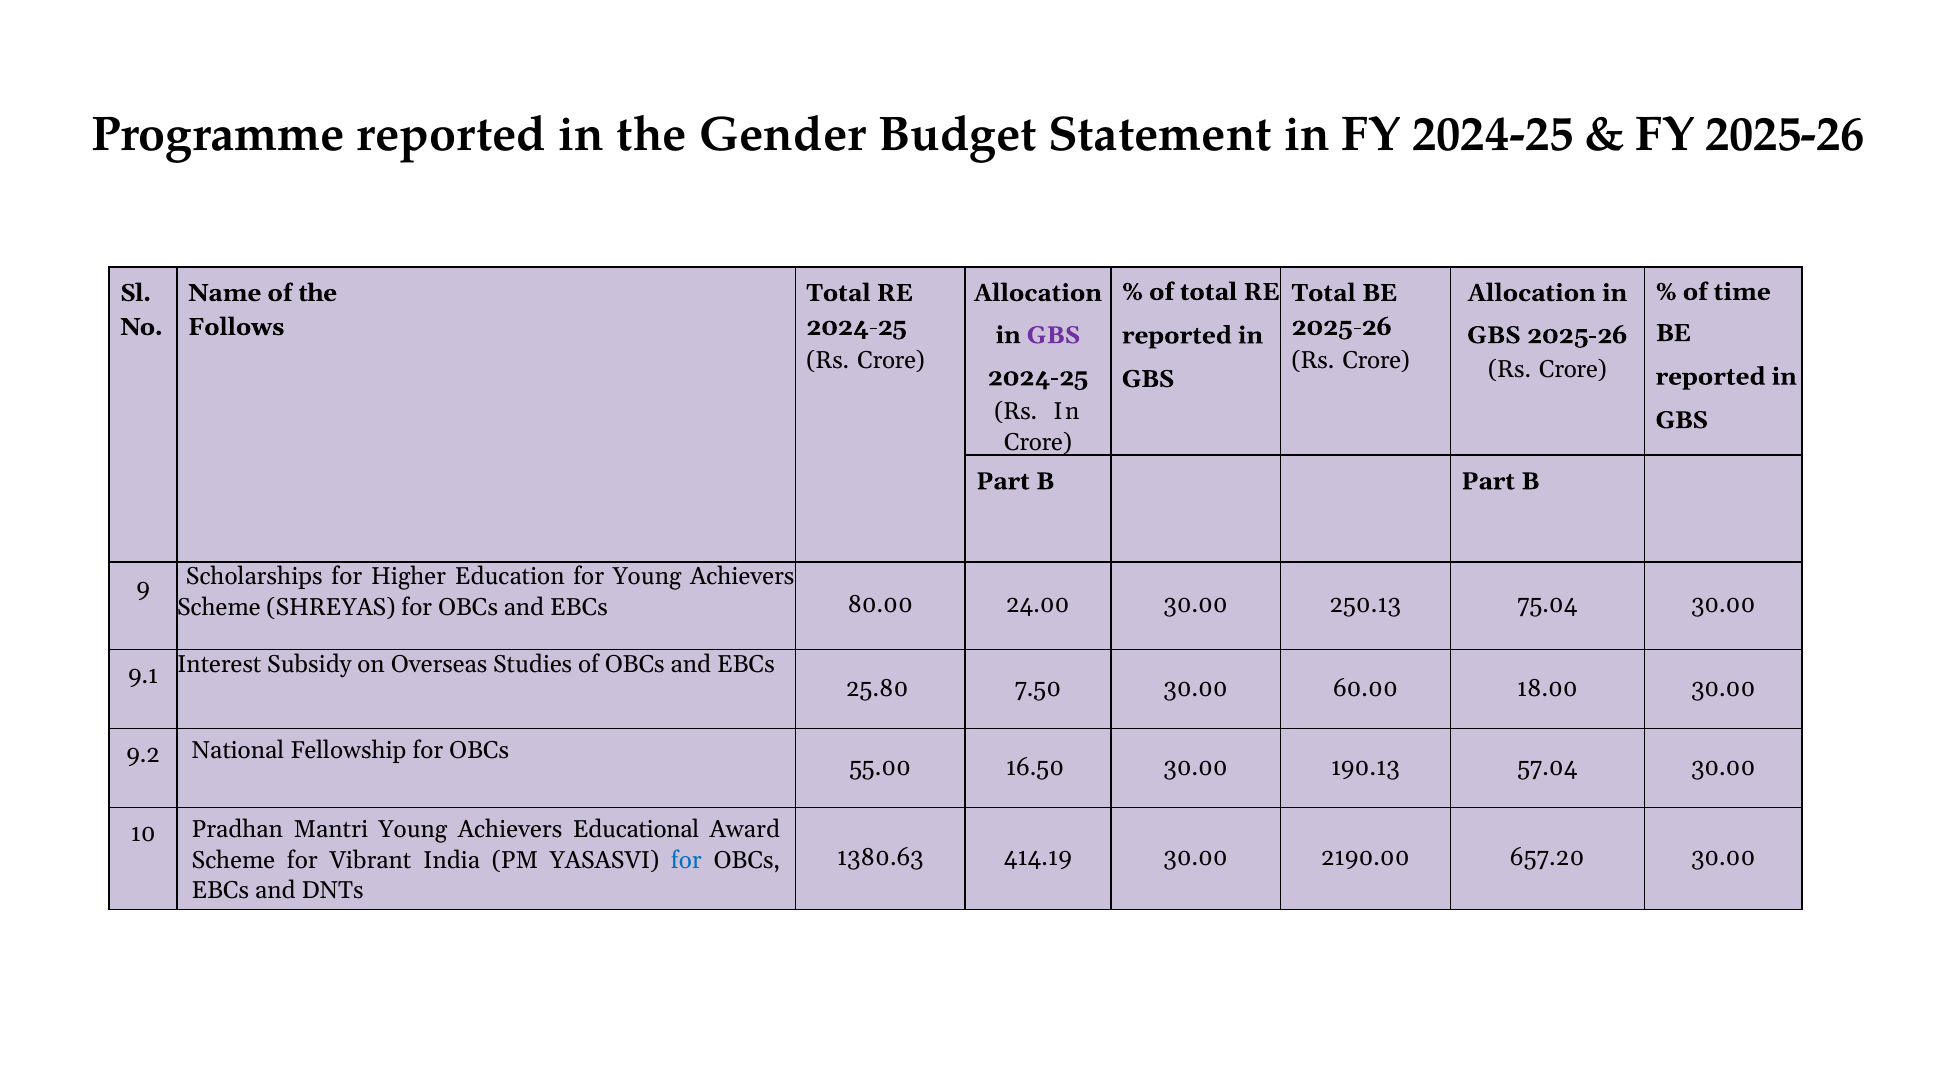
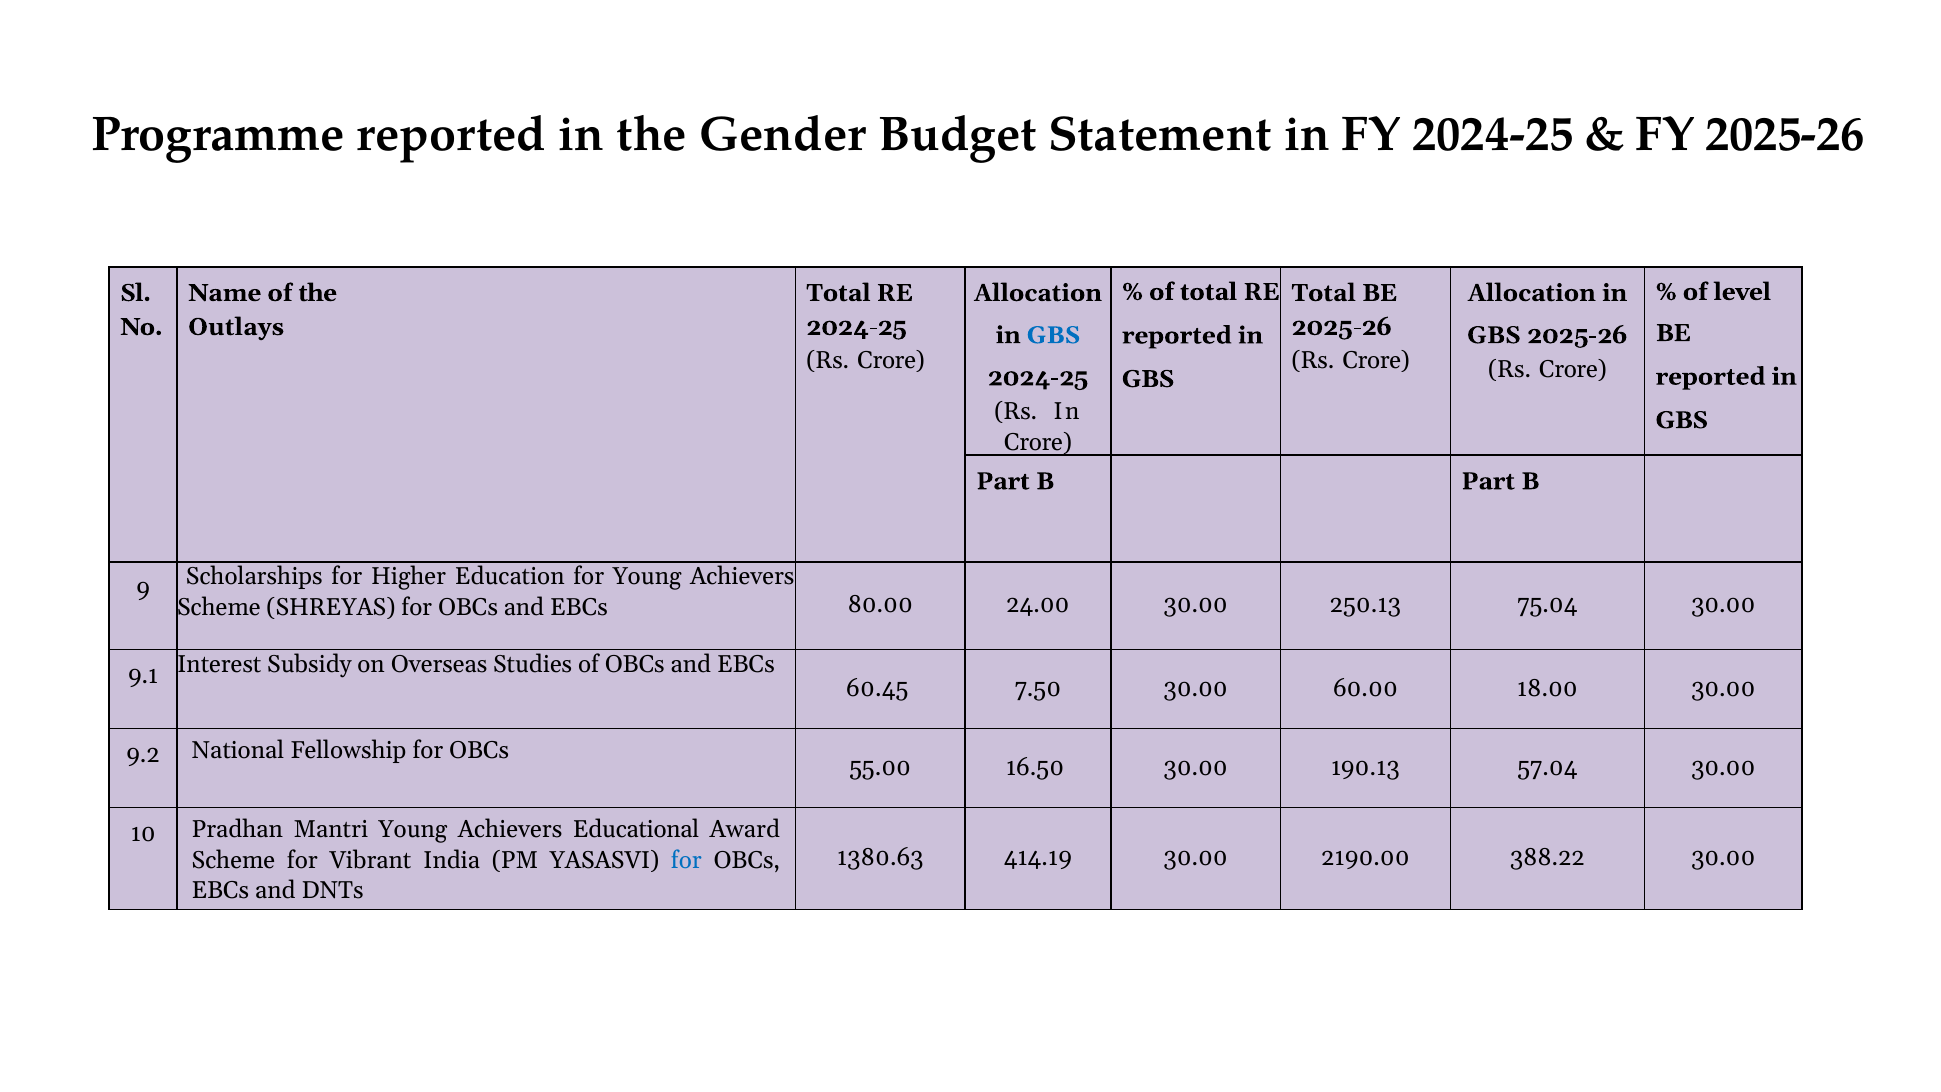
time: time -> level (1742, 292)
Follows: Follows -> Outlays (236, 327)
GBS colour: purple -> blue (1054, 335)
25.80: 25.80 -> 60.45 (877, 688)
657.20: 657.20 -> 388.22 (1547, 857)
